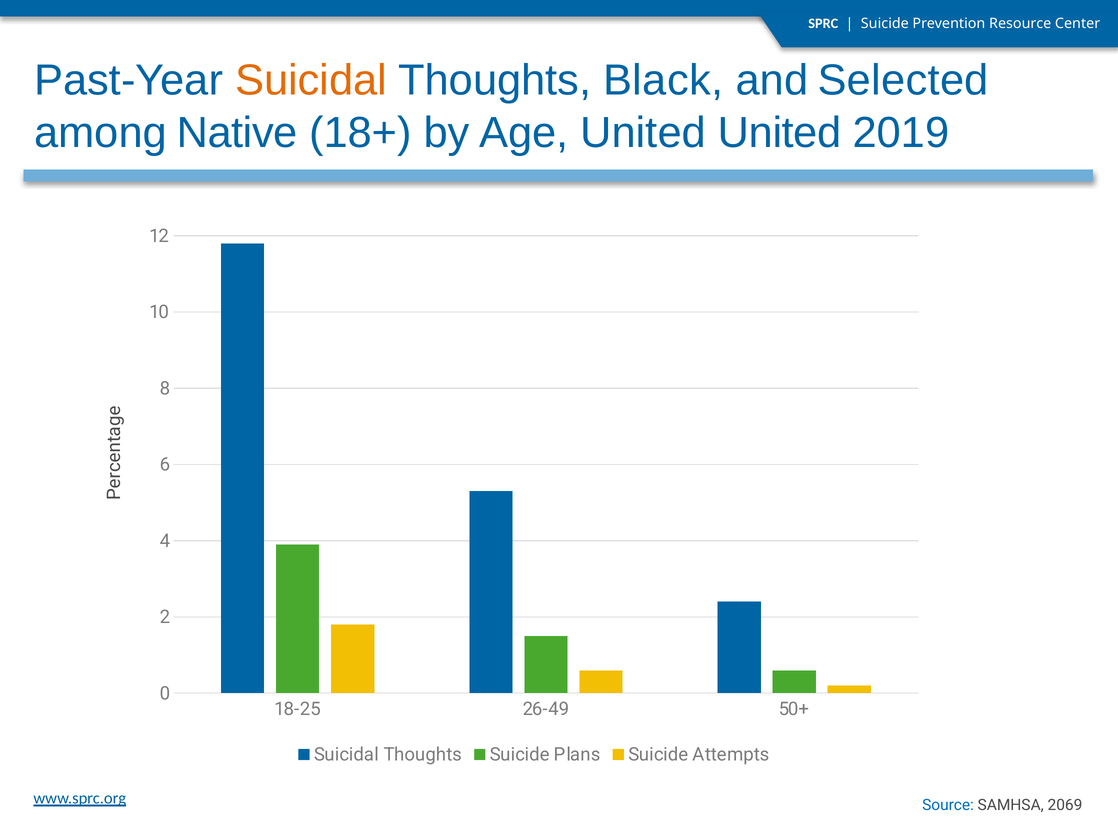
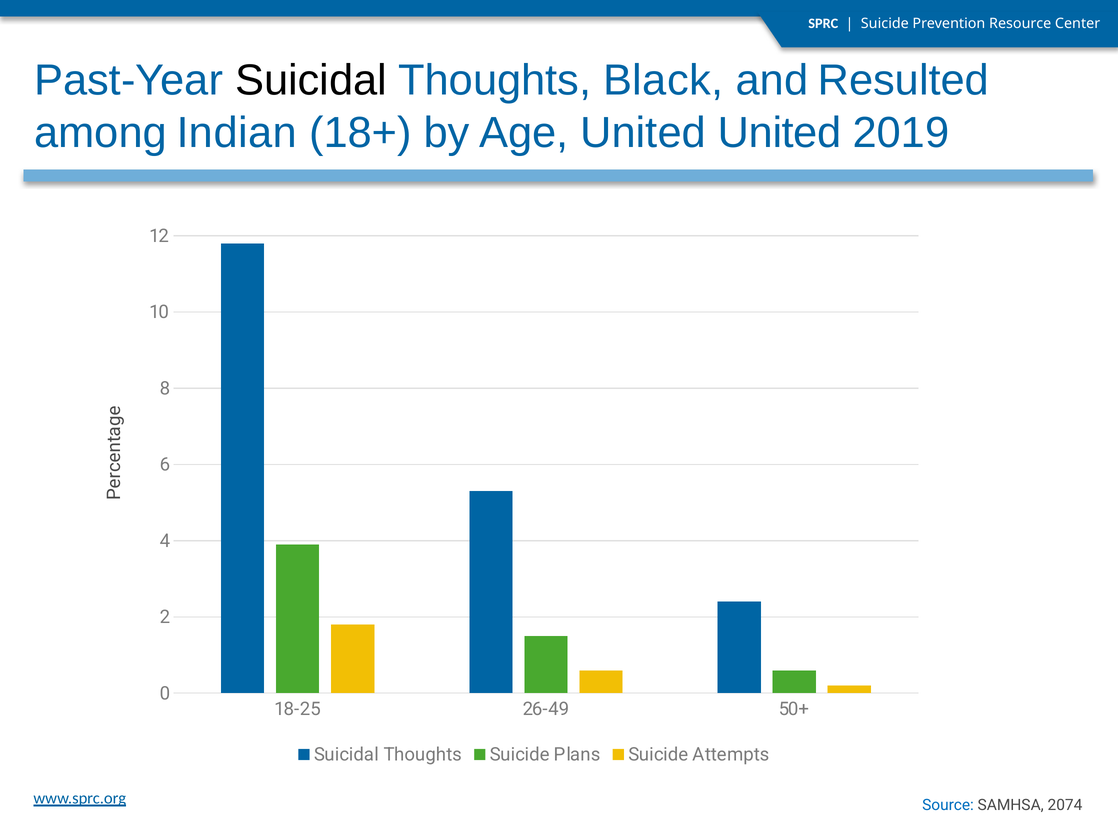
Suicidal colour: orange -> black (311, 81)
Selected: Selected -> Resulted (903, 81)
Native: Native -> Indian (237, 133)
2069: 2069 -> 2074 (1065, 805)
